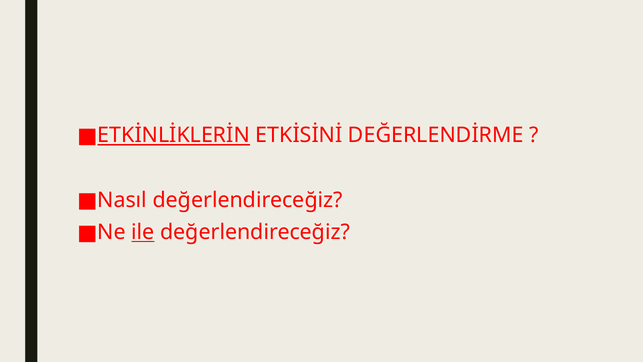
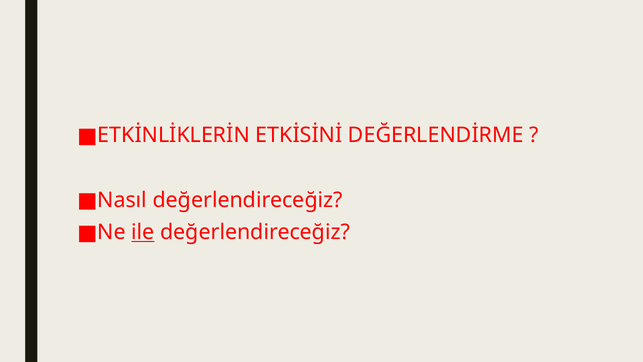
ETKİNLİKLERİN underline: present -> none (174, 135)
